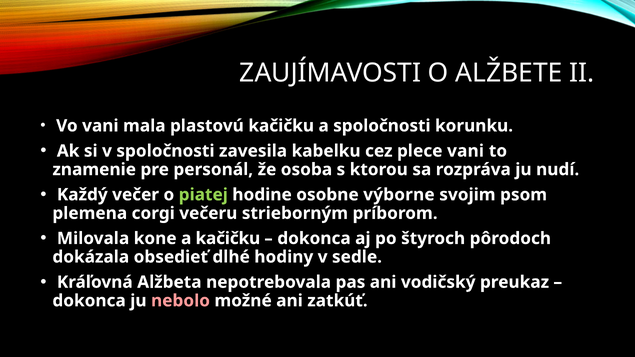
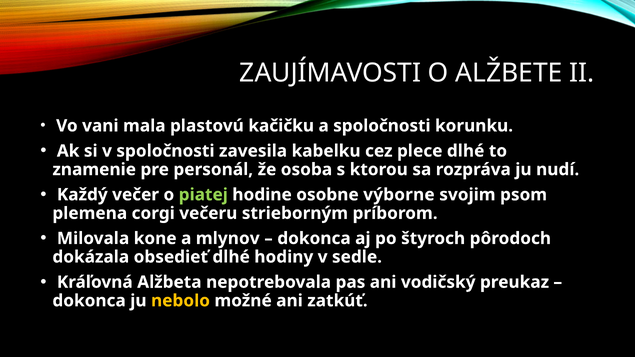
plece vani: vani -> dlhé (466, 151)
a kačičku: kačičku -> mlynov (228, 239)
nebolo colour: pink -> yellow (180, 301)
